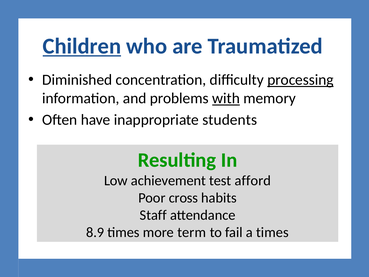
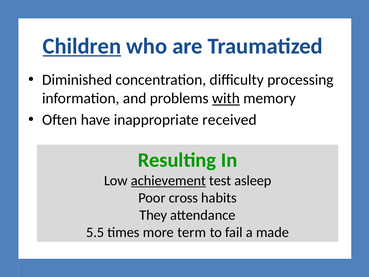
processing underline: present -> none (300, 80)
students: students -> received (230, 120)
achievement underline: none -> present (168, 181)
afford: afford -> asleep (253, 181)
Staff: Staff -> They (153, 215)
8.9: 8.9 -> 5.5 (95, 232)
a times: times -> made (273, 232)
